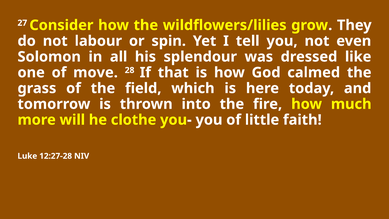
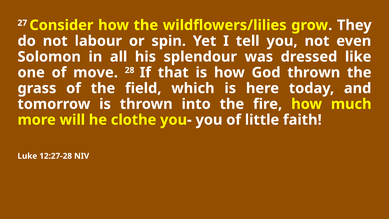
God calmed: calmed -> thrown (314, 72)
